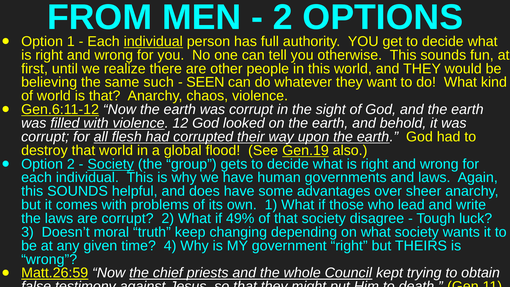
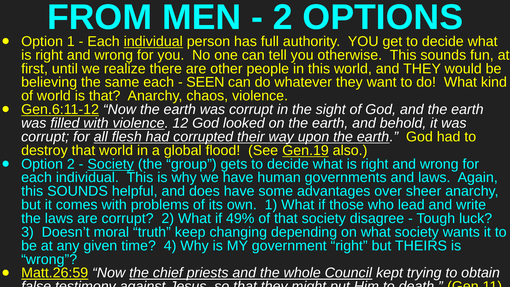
same such: such -> each (159, 82)
